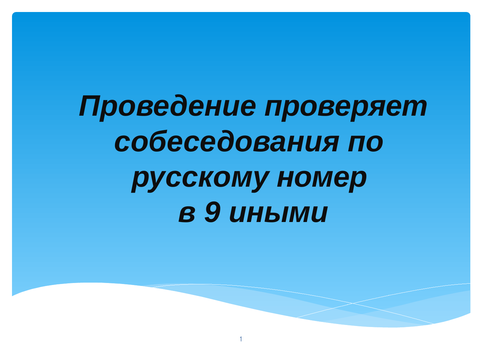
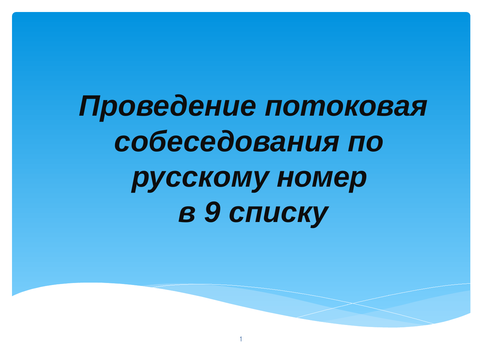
проверяет: проверяет -> потоковая (346, 106)
иными: иными -> списку (279, 212)
